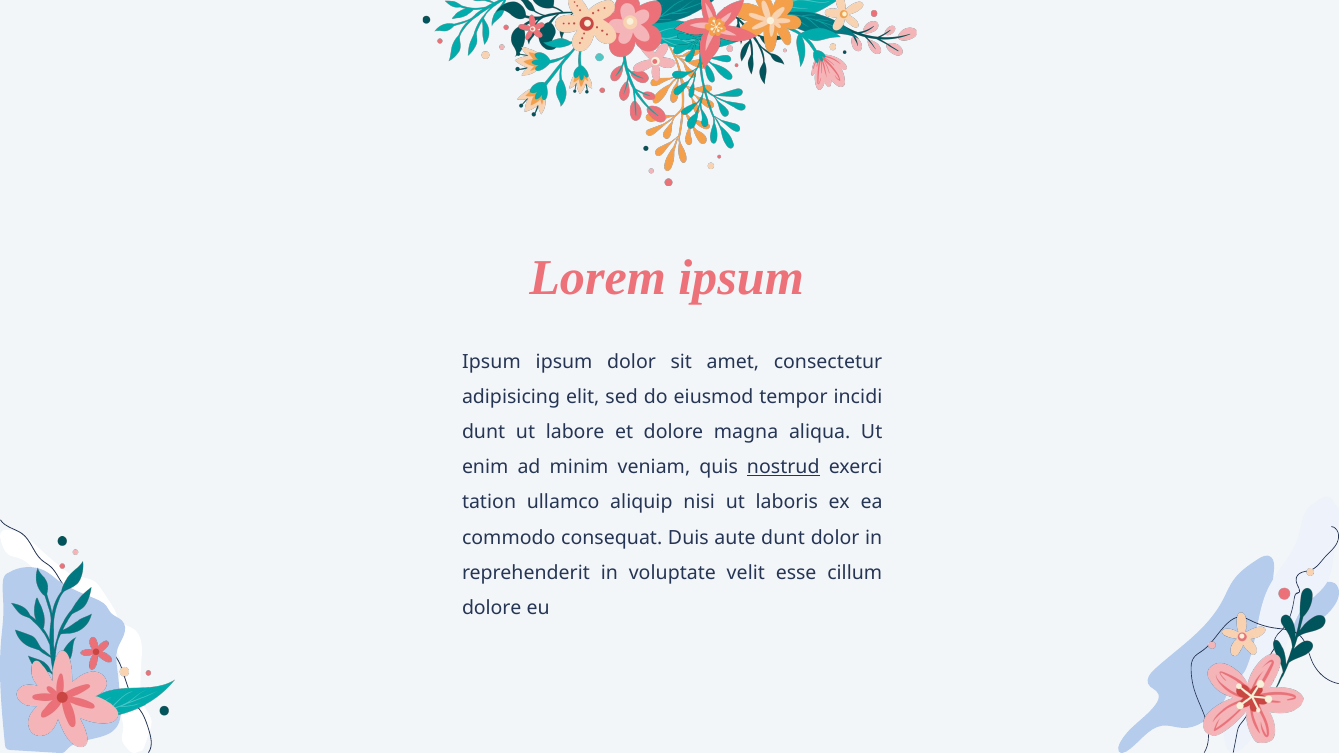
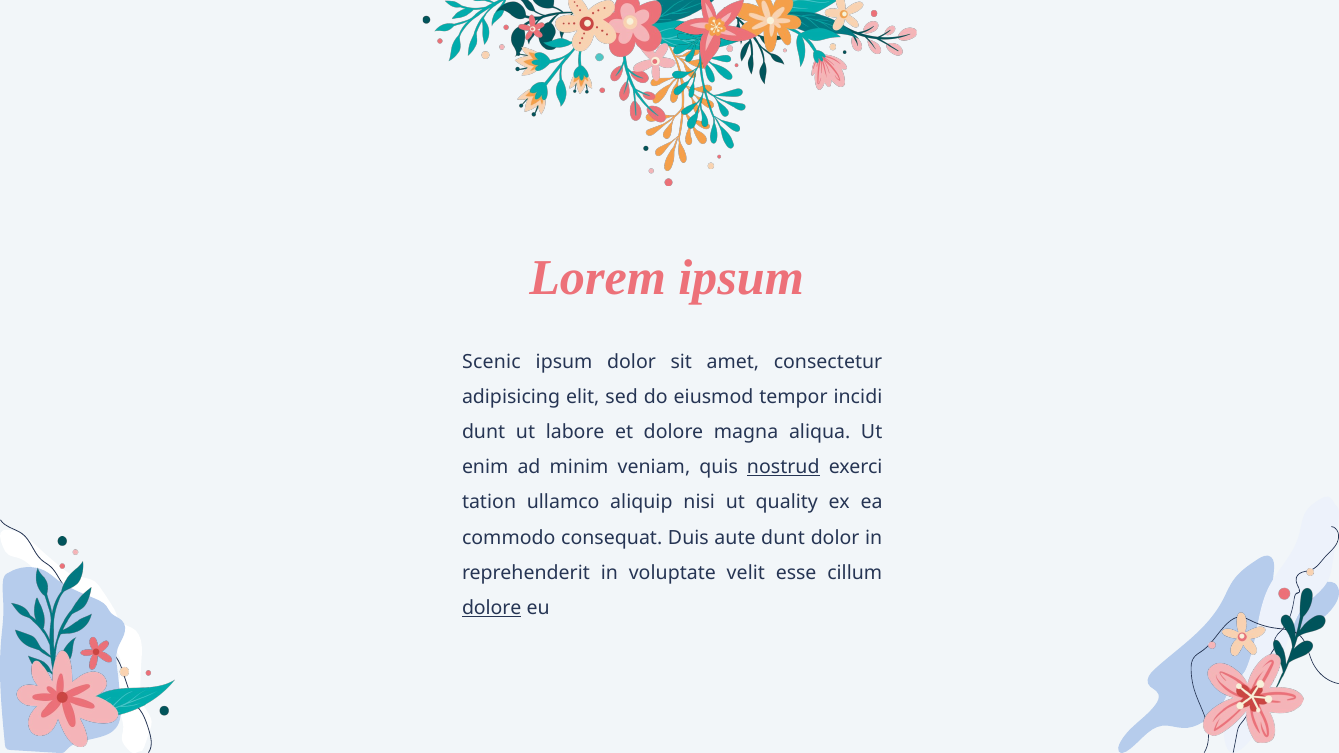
Ipsum: Ipsum -> Scenic (491, 362)
laboris: laboris -> quality (787, 503)
dolore underline: none -> present (492, 608)
